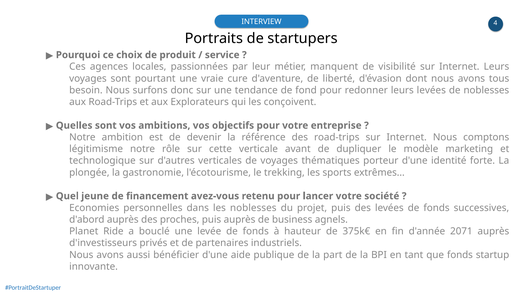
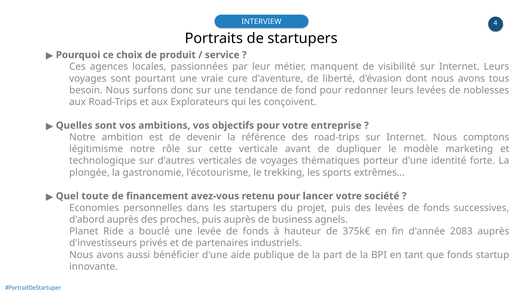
jeune: jeune -> toute (95, 196)
les noblesses: noblesses -> startupers (253, 208)
2071: 2071 -> 2083 (461, 231)
